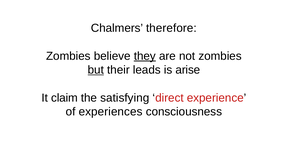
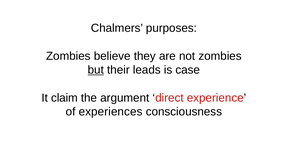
therefore: therefore -> purposes (171, 28)
they underline: present -> none (145, 56)
arise: arise -> case (188, 70)
satisfying: satisfying -> argument (125, 98)
